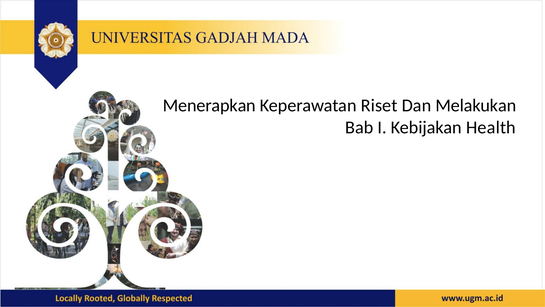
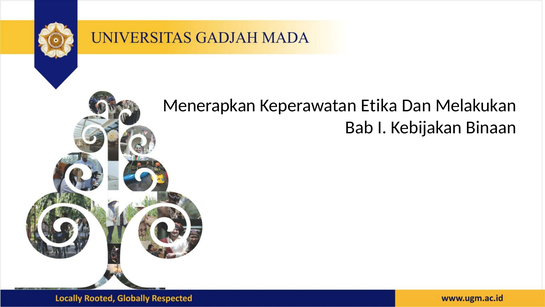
Riset: Riset -> Etika (379, 105)
Health: Health -> Binaan (491, 127)
